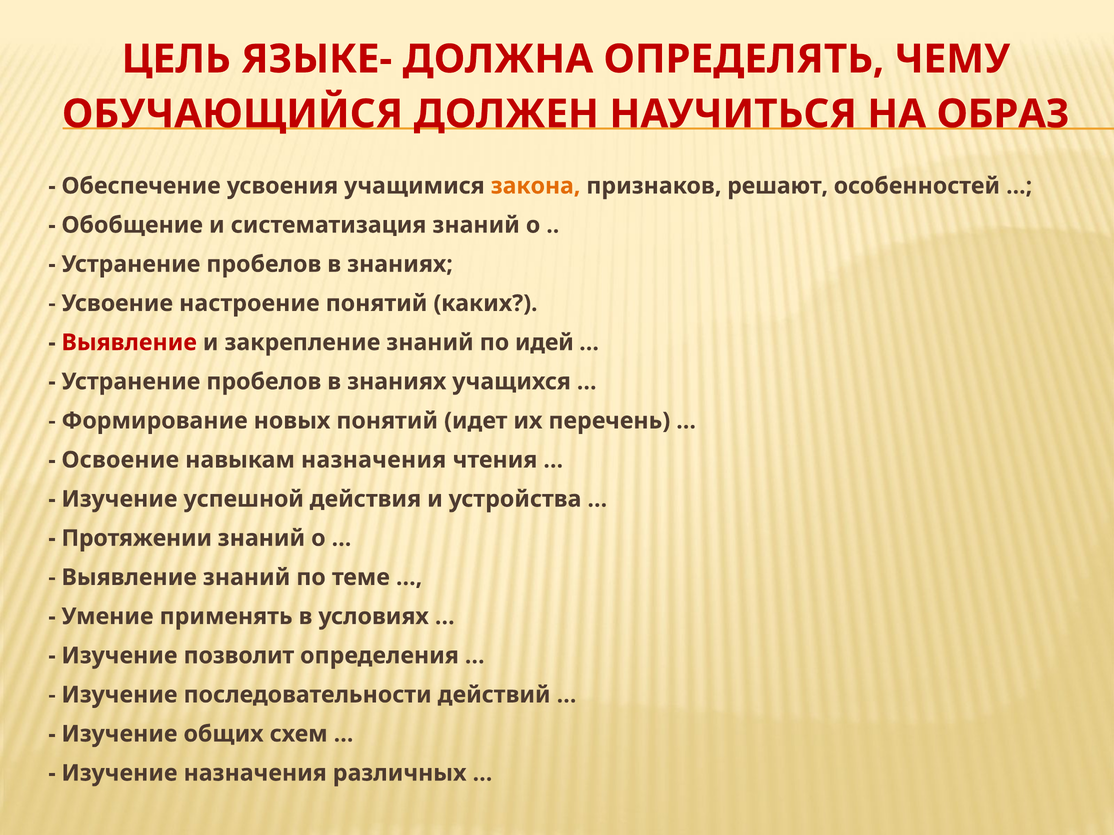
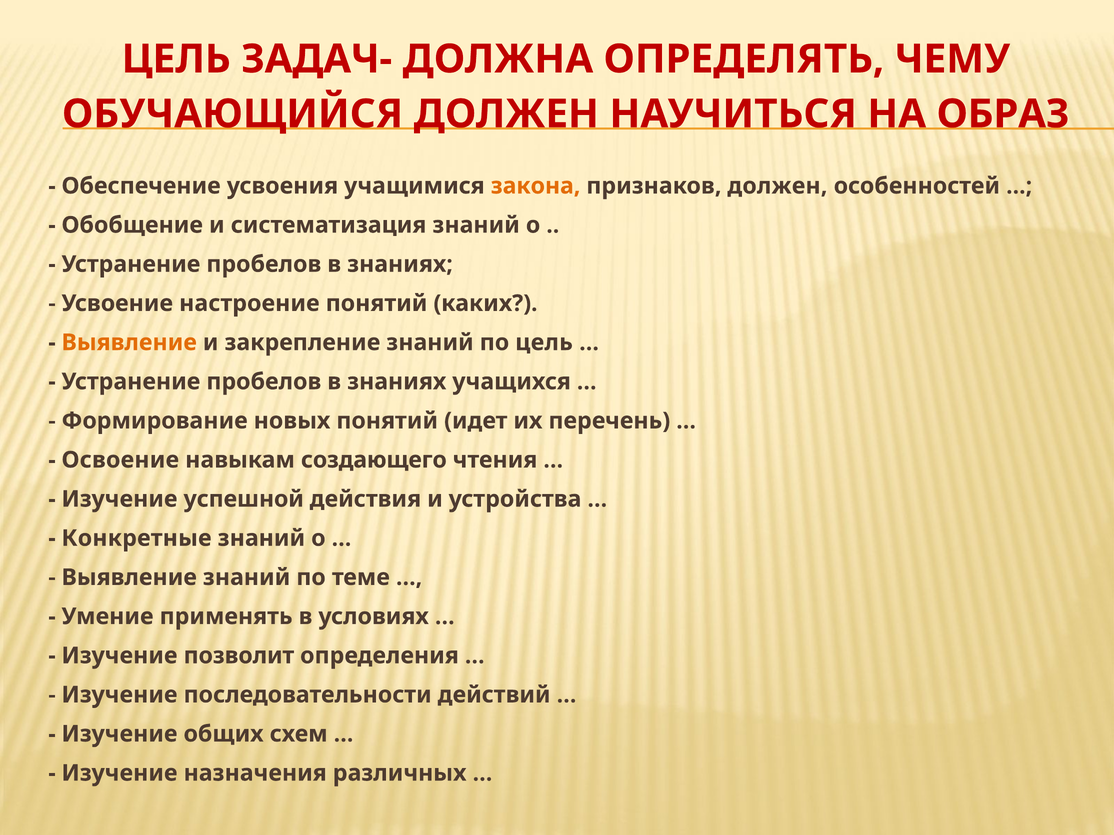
ЯЗЫКЕ-: ЯЗЫКЕ- -> ЗАДАЧ- (317, 59)
признаков решают: решают -> должен (777, 186)
Выявление colour: red -> orange (129, 343)
по идей: идей -> цель (544, 343)
навыкам назначения: назначения -> создающего (374, 460)
Протяжении: Протяжении -> Конкретные (137, 539)
